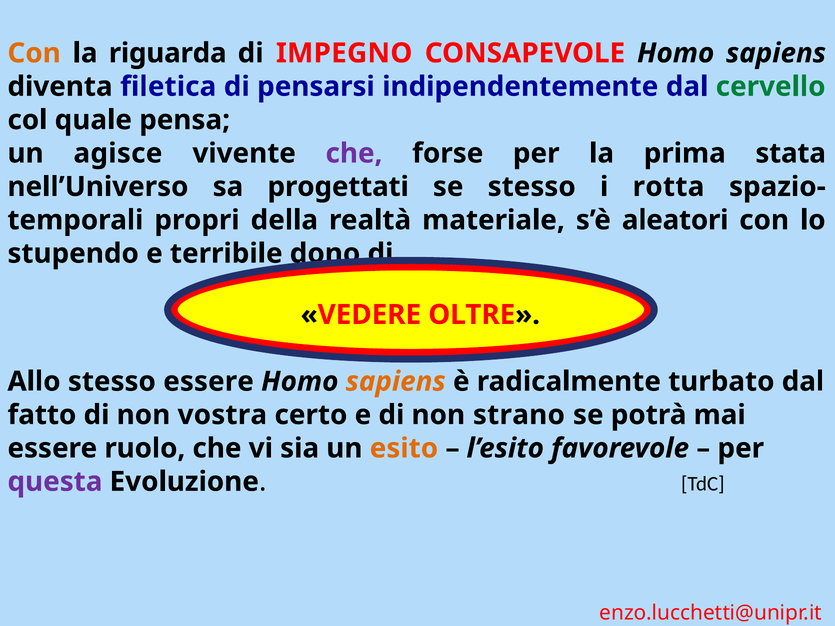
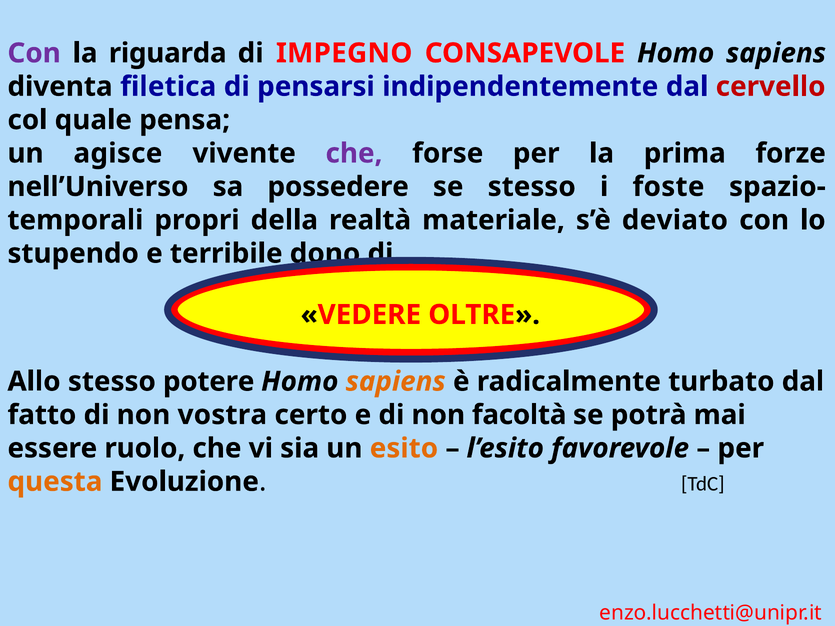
Con colour: orange -> purple (34, 53)
cervello colour: green -> red (771, 87)
stata: stata -> forze (791, 153)
progettati: progettati -> possedere (338, 187)
rotta: rotta -> foste (668, 187)
aleatori: aleatori -> deviato (675, 220)
stesso essere: essere -> potere (209, 382)
strano: strano -> facoltà (519, 415)
questa colour: purple -> orange (55, 482)
